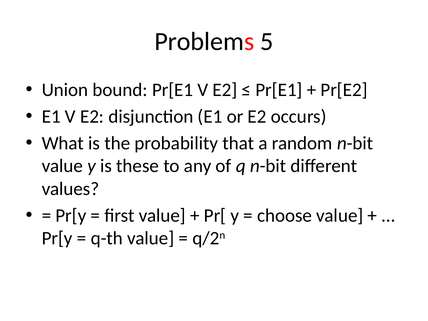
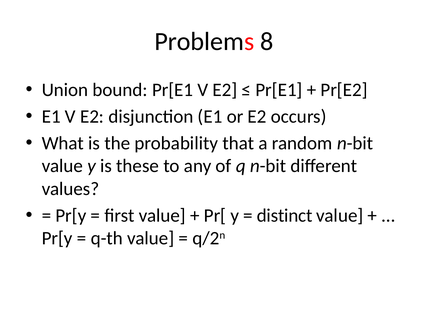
5: 5 -> 8 (267, 41)
choose: choose -> distinct (285, 215)
